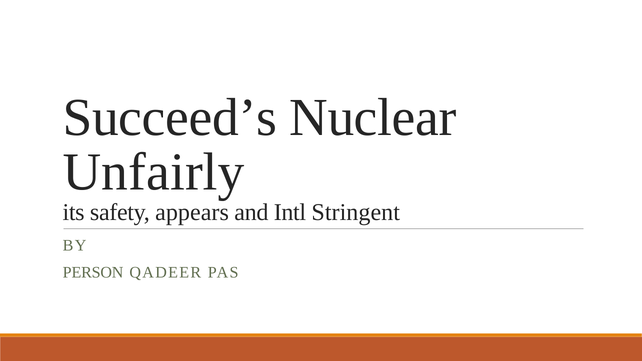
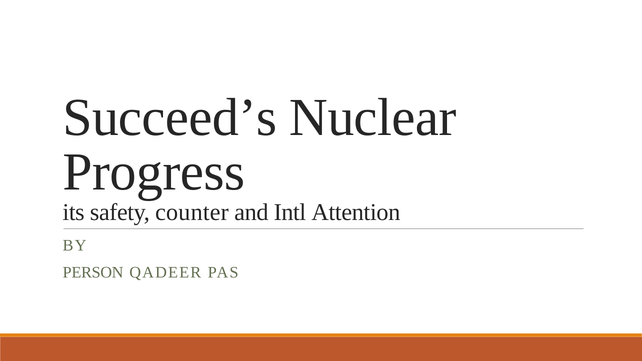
Unfairly: Unfairly -> Progress (154, 172)
appears: appears -> counter (192, 212)
Stringent: Stringent -> Attention (356, 212)
